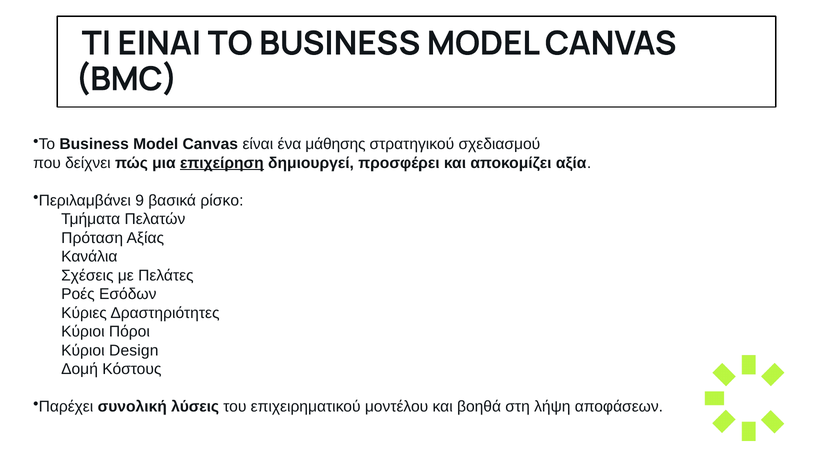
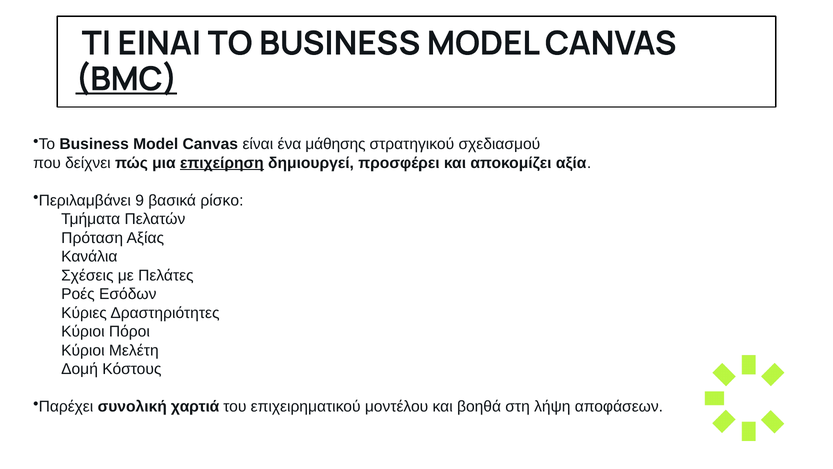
BMC underline: none -> present (126, 79)
Design: Design -> Μελέτη (134, 350)
λύσεις: λύσεις -> χαρτιά (195, 406)
